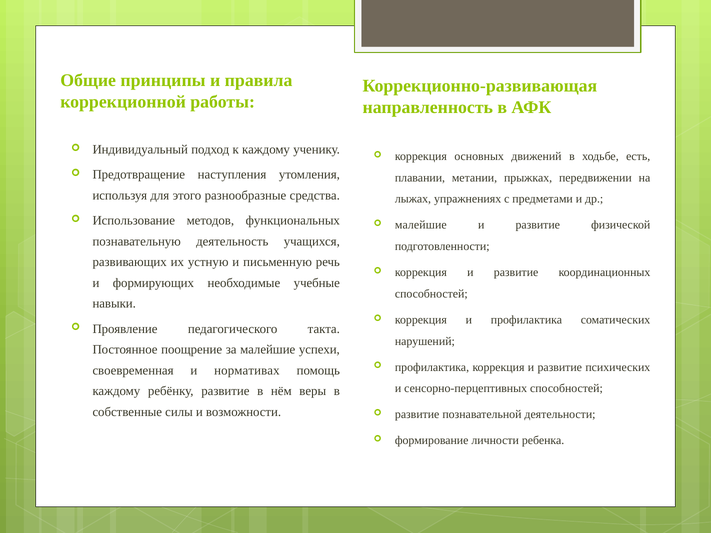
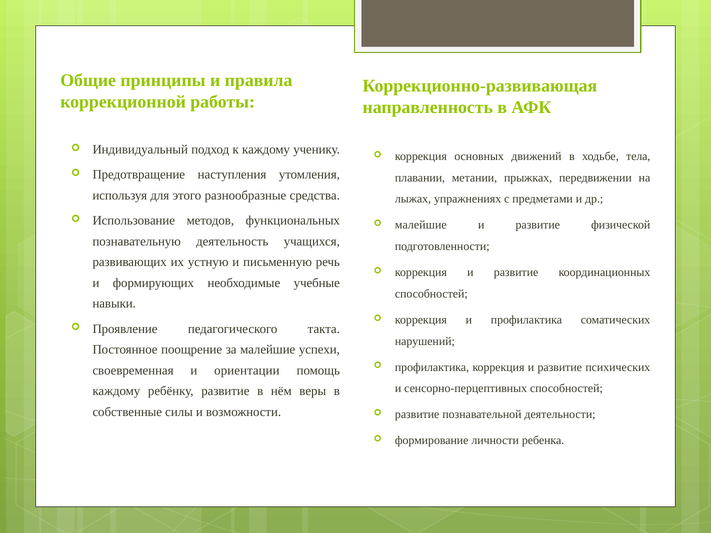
есть: есть -> тела (638, 156)
нормативах: нормативах -> ориентации (247, 371)
